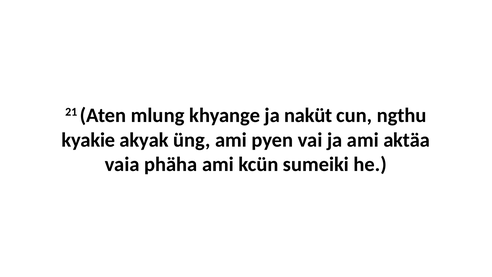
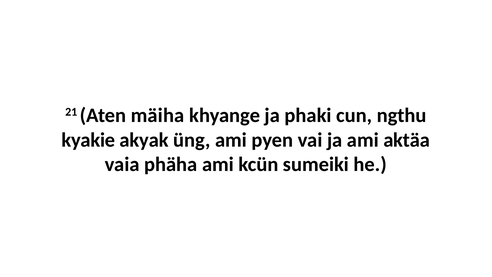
mlung: mlung -> mäiha (158, 115)
naküt: naküt -> phaki (308, 115)
